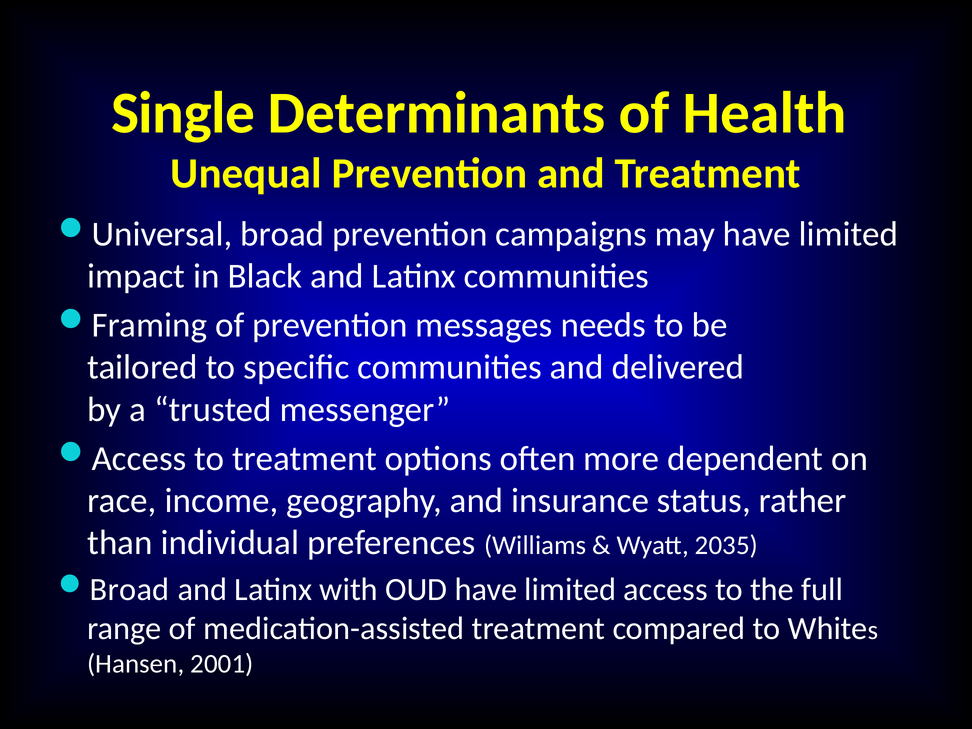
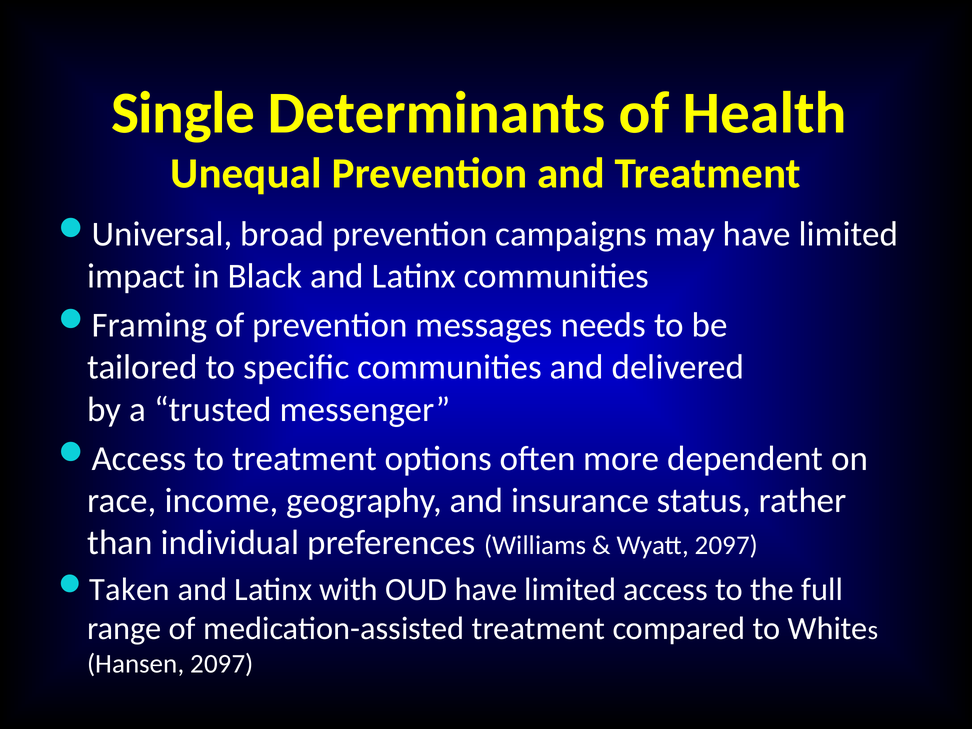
Wyatt 2035: 2035 -> 2097 (726, 545)
Broad: Broad -> Taken (130, 589)
Hansen 2001: 2001 -> 2097 (222, 664)
